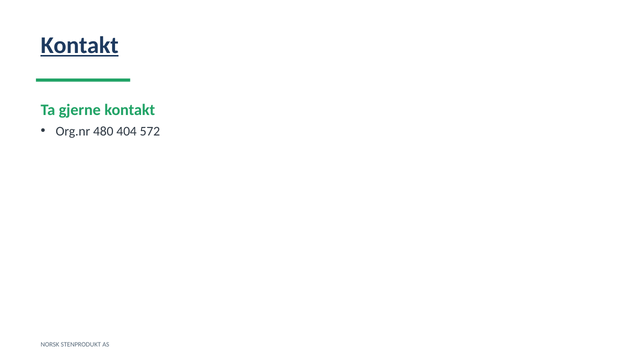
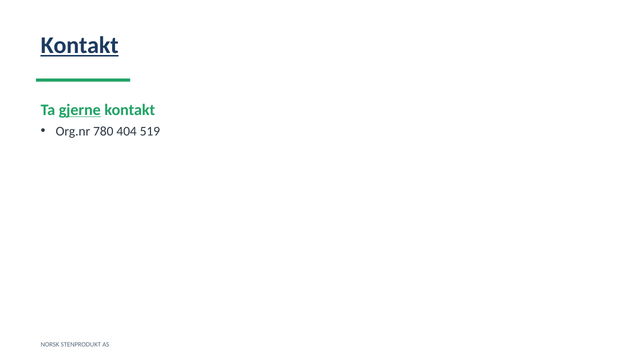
gjerne underline: none -> present (80, 110)
480: 480 -> 780 (103, 131)
572: 572 -> 519 (150, 131)
